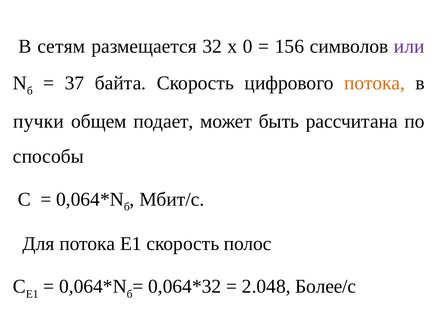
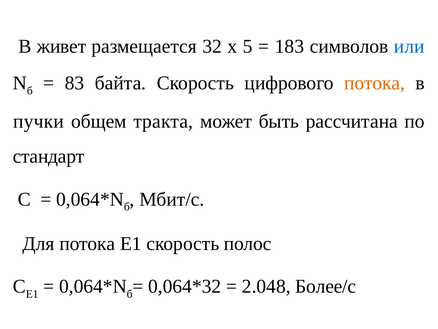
сетям: сетям -> живет (62, 46)
0: 0 -> 5 (248, 46)
156: 156 -> 183 (290, 46)
или colour: purple -> blue (409, 46)
37: 37 -> 83 (75, 83)
подает: подает -> тракта (163, 121)
способы: способы -> стандарт (49, 156)
